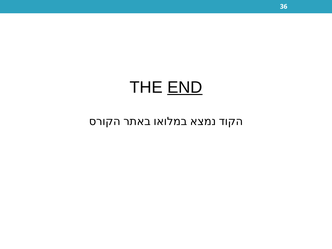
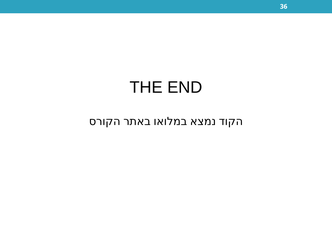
END underline: present -> none (185, 87)
